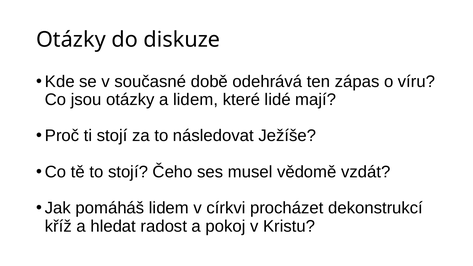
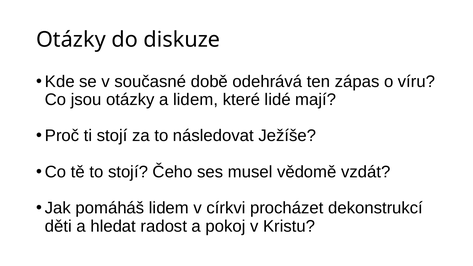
kříž: kříž -> děti (58, 226)
